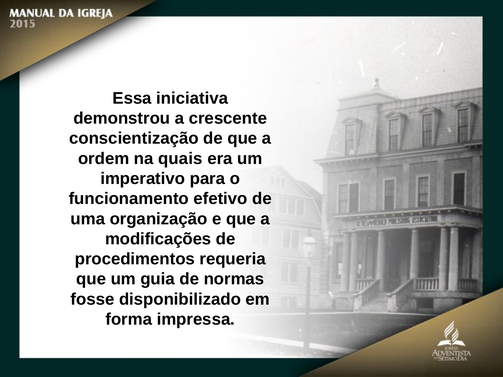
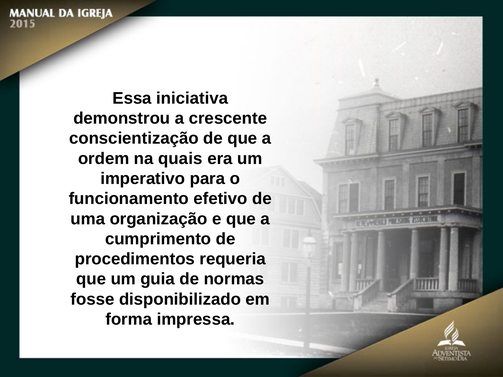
modificações: modificações -> cumprimento (158, 239)
